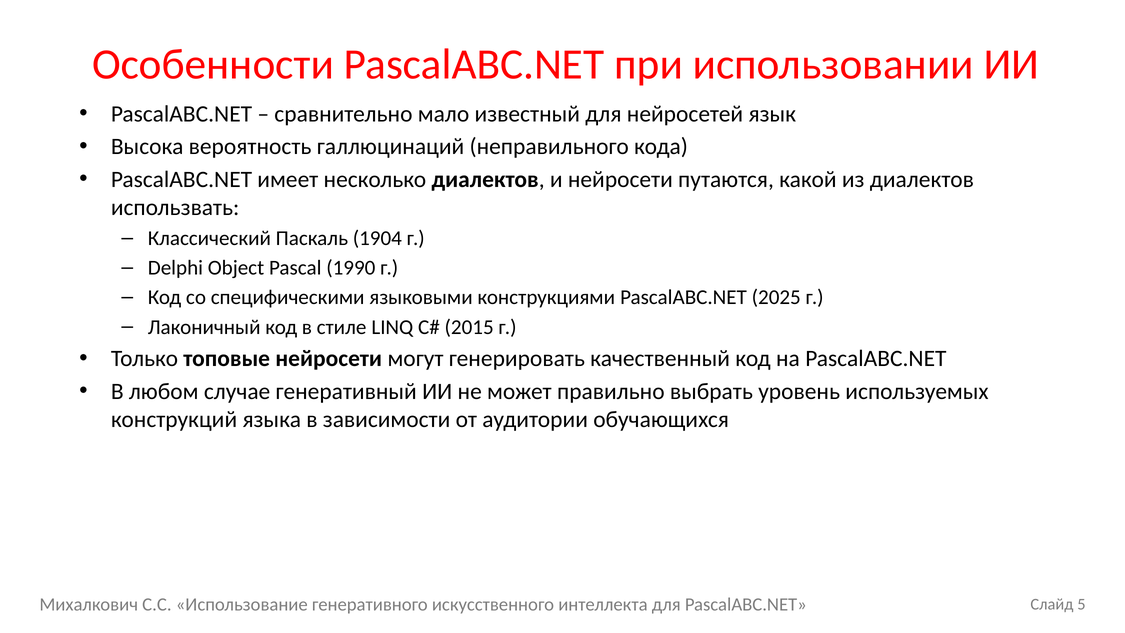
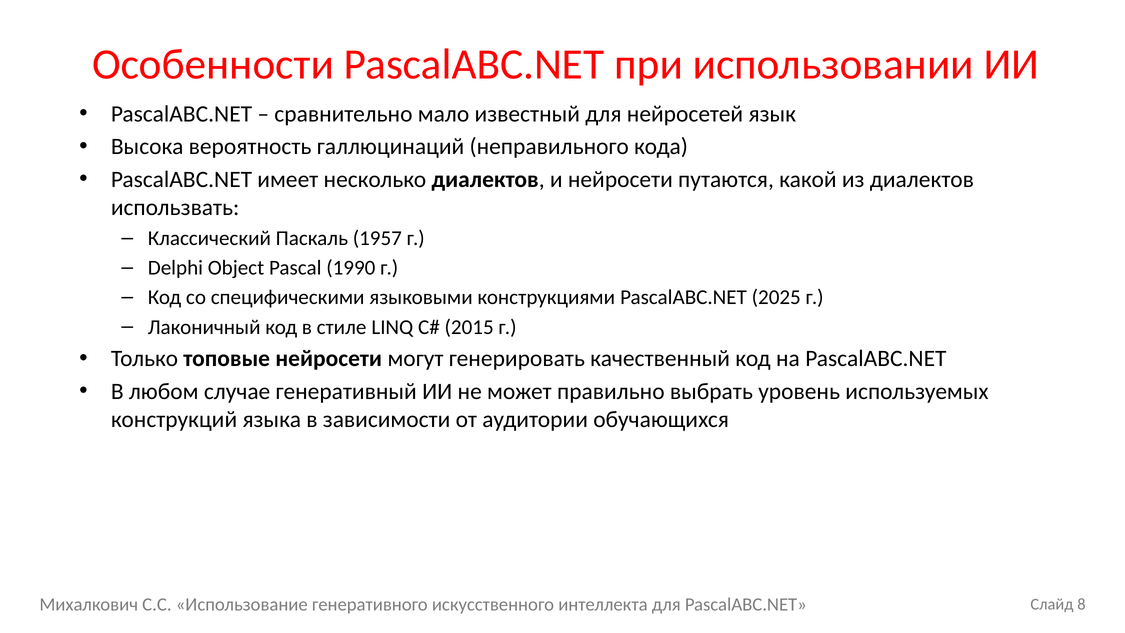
1904: 1904 -> 1957 (377, 238)
5: 5 -> 8 (1081, 604)
